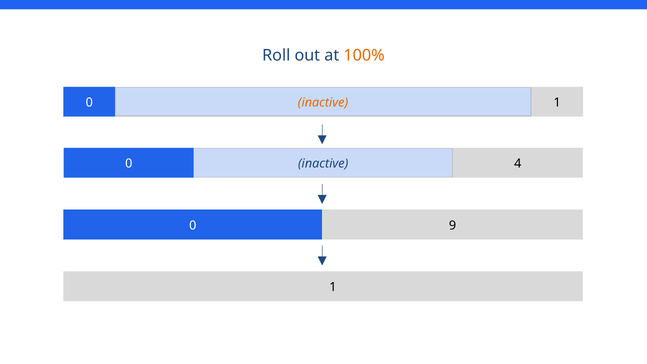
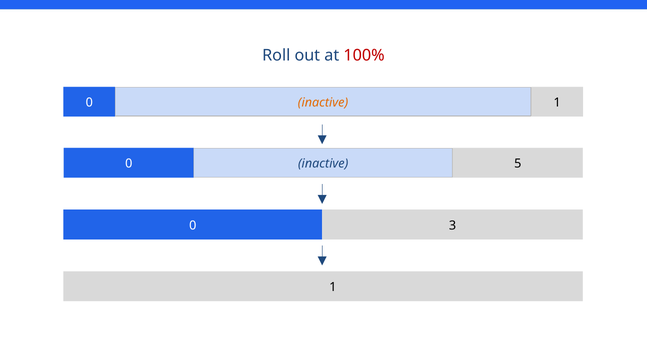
100% colour: orange -> red (364, 56)
4: 4 -> 5 (518, 164)
9: 9 -> 3 (452, 225)
